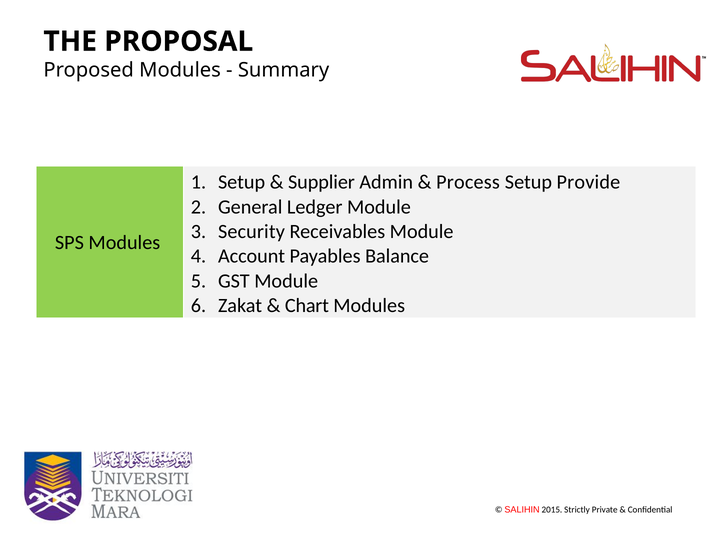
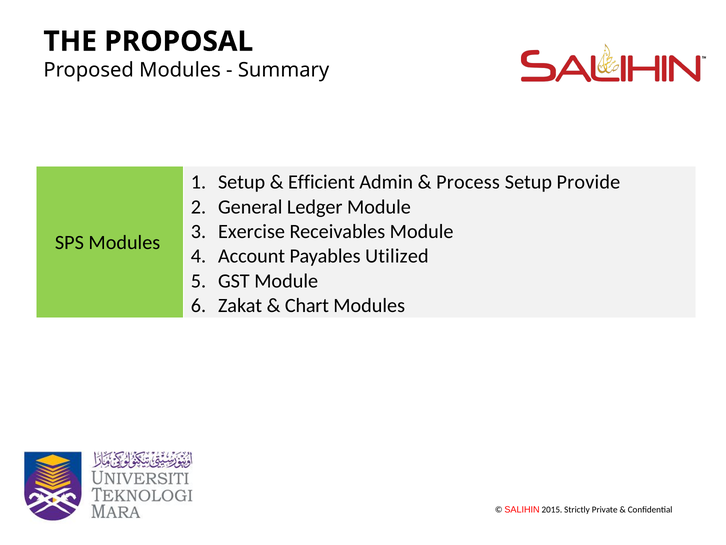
Supplier: Supplier -> Efficient (321, 182)
Security: Security -> Exercise (251, 231)
Balance: Balance -> Utilized (397, 256)
